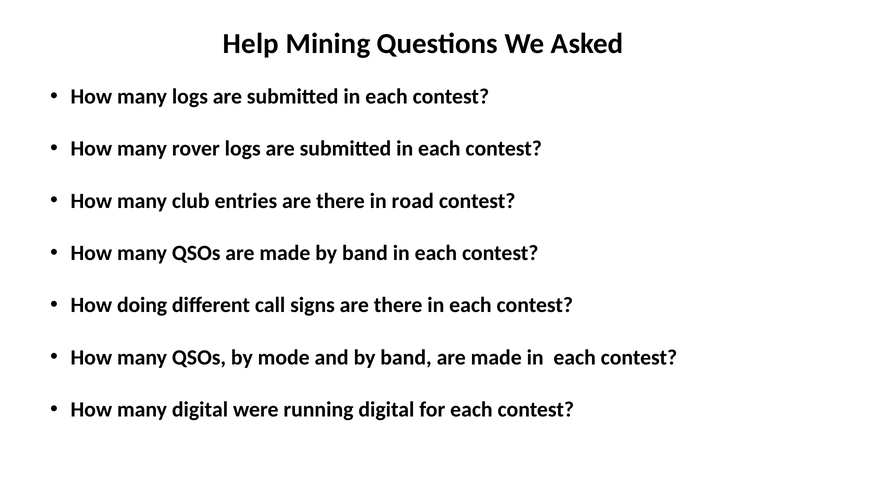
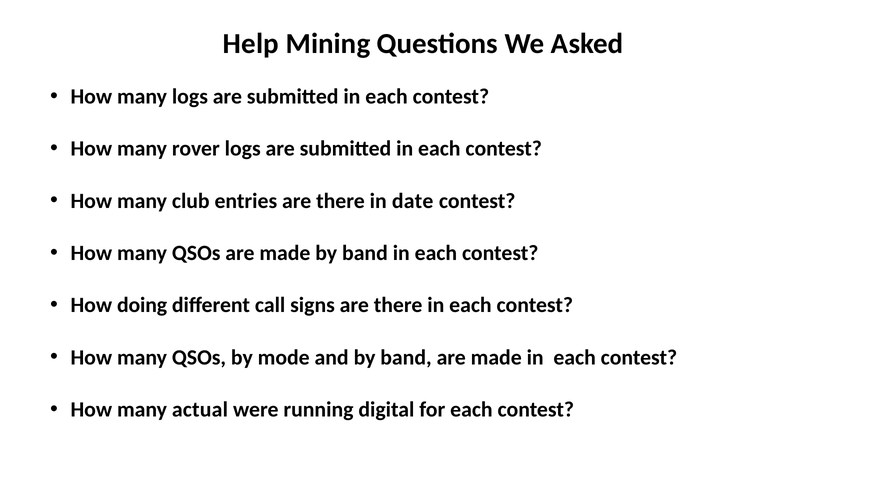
road: road -> date (413, 201)
many digital: digital -> actual (200, 410)
